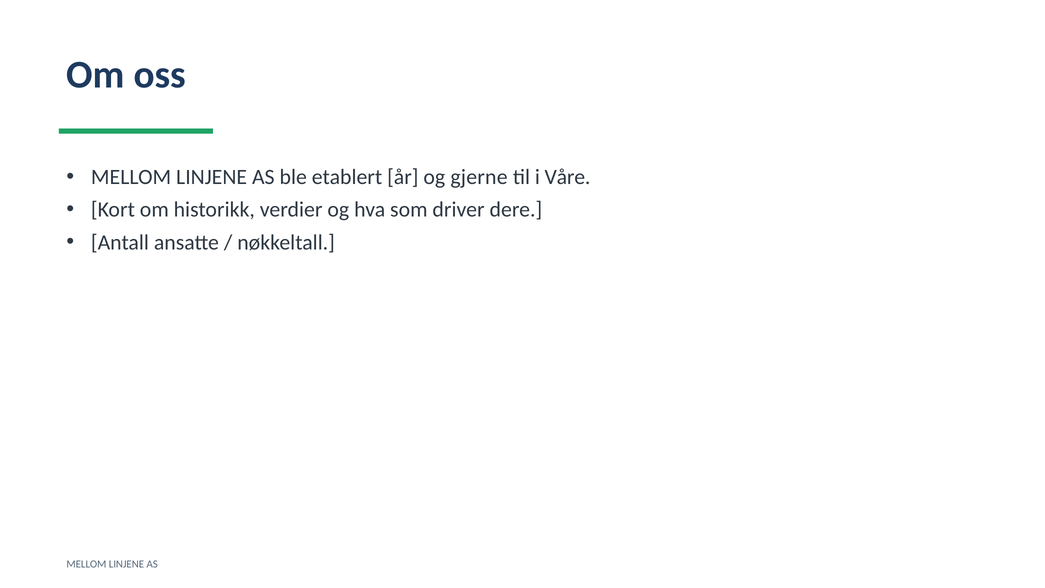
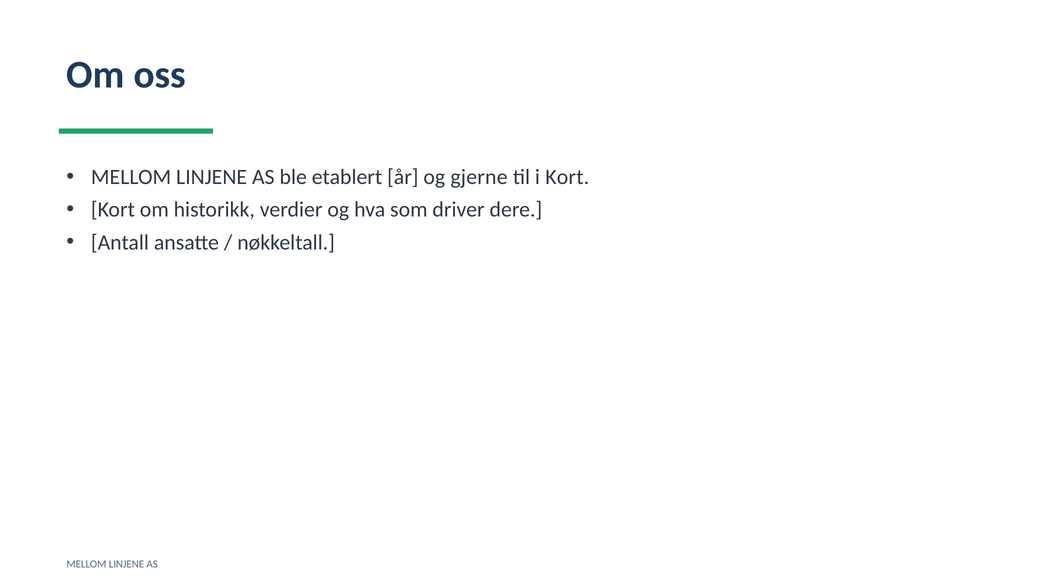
i Våre: Våre -> Kort (567, 177)
